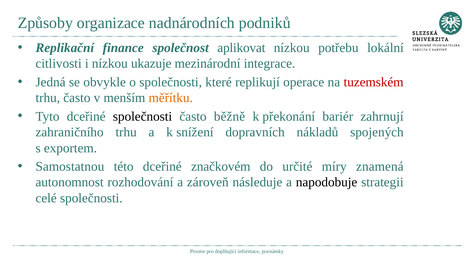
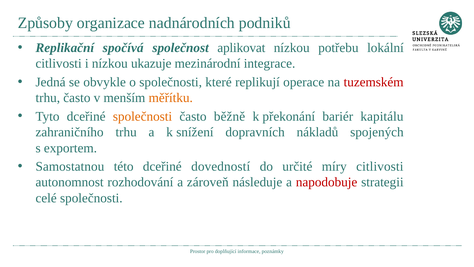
finance: finance -> spočívá (123, 48)
společnosti colour: black -> orange (142, 116)
zahrnují: zahrnují -> kapitálu (382, 116)
značkovém: značkovém -> dovedností (221, 166)
míry znamená: znamená -> citlivosti (380, 166)
napodobuje colour: black -> red (327, 182)
